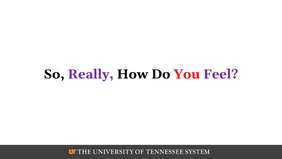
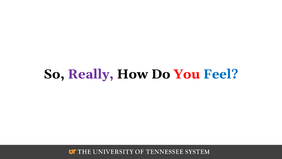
Feel colour: purple -> blue (221, 74)
